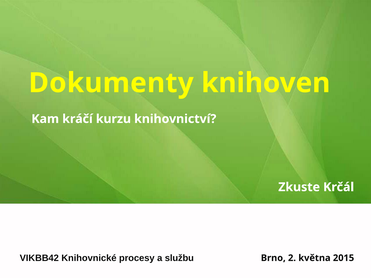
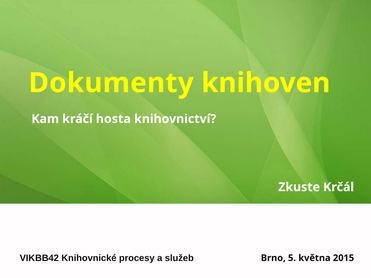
kurzu: kurzu -> hosta (113, 119)
službu: službu -> služeb (179, 258)
2: 2 -> 5 (292, 258)
